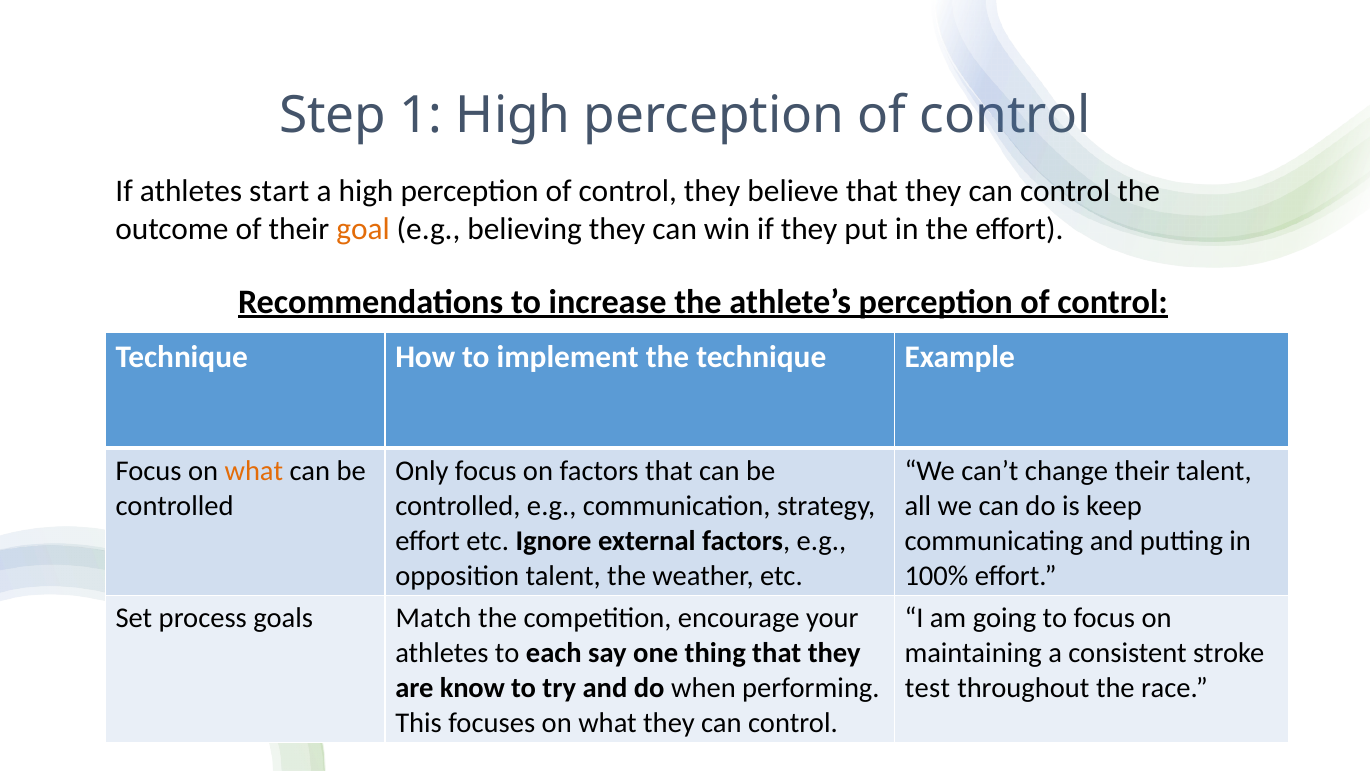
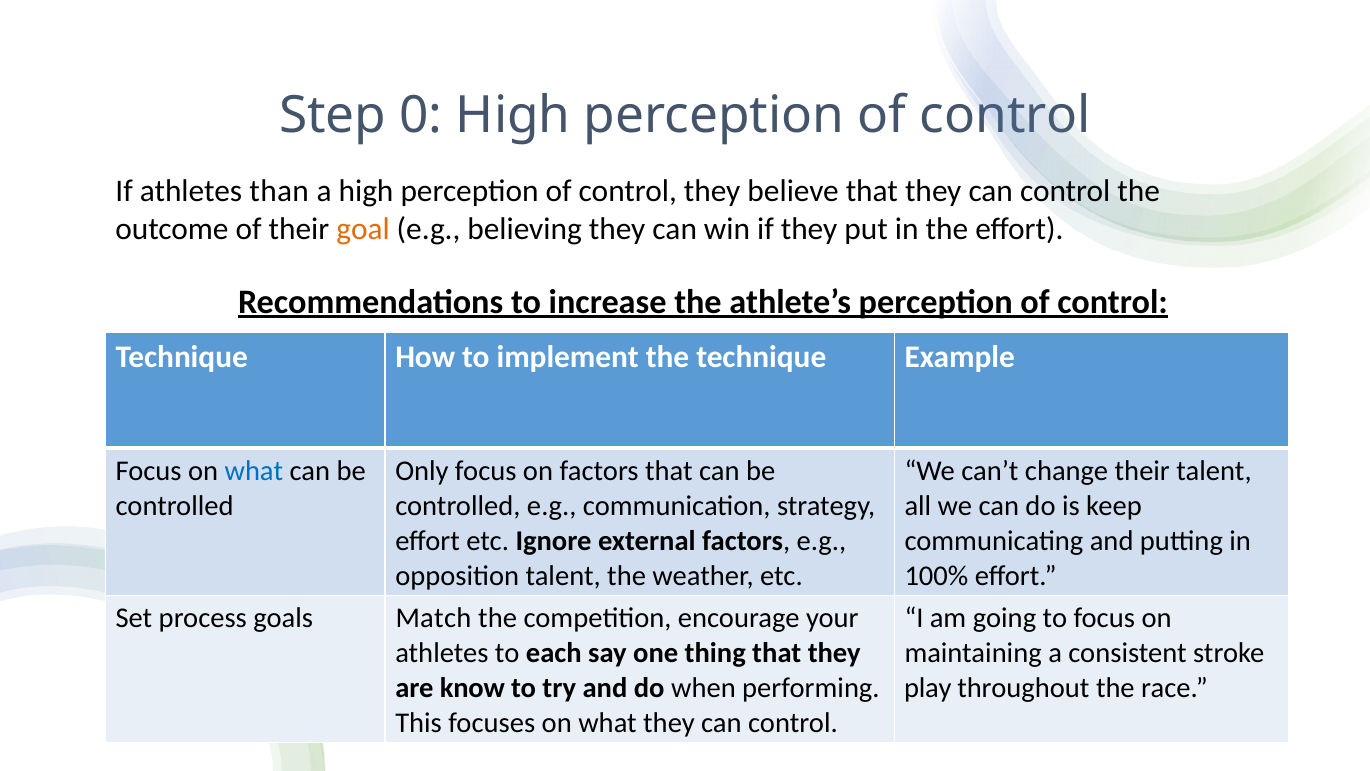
1: 1 -> 0 (421, 115)
start: start -> than (279, 191)
what colour: orange -> blue (254, 471)
test: test -> play (928, 688)
